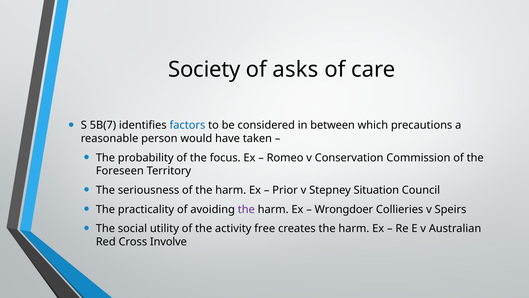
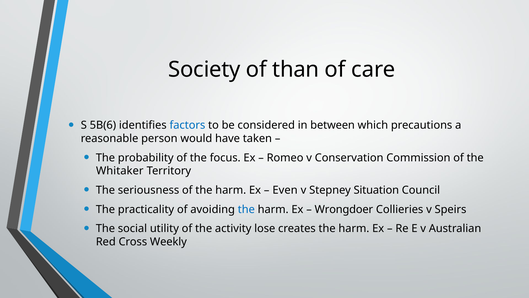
asks: asks -> than (296, 69)
5B(7: 5B(7 -> 5B(6 (103, 125)
Foreseen: Foreseen -> Whitaker (120, 171)
Prior: Prior -> Even (285, 190)
the colour: purple -> blue (246, 209)
free: free -> lose (265, 228)
Involve: Involve -> Weekly (168, 241)
